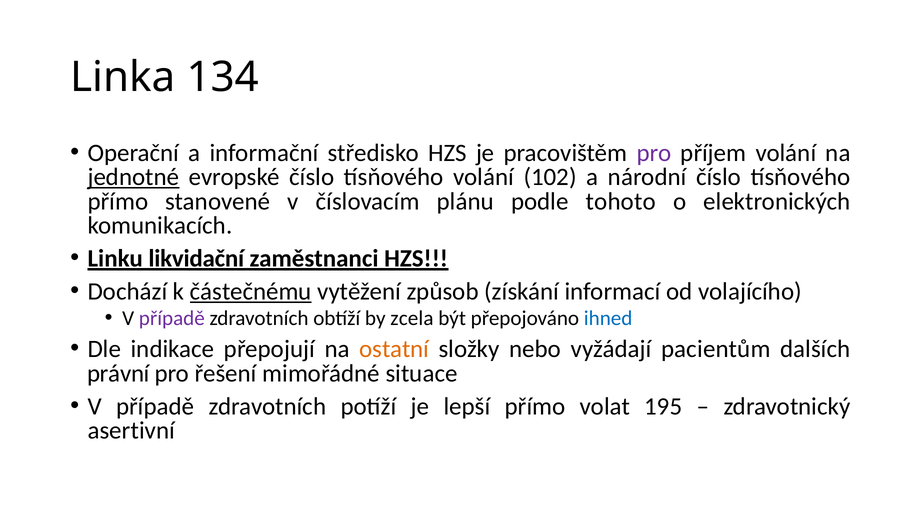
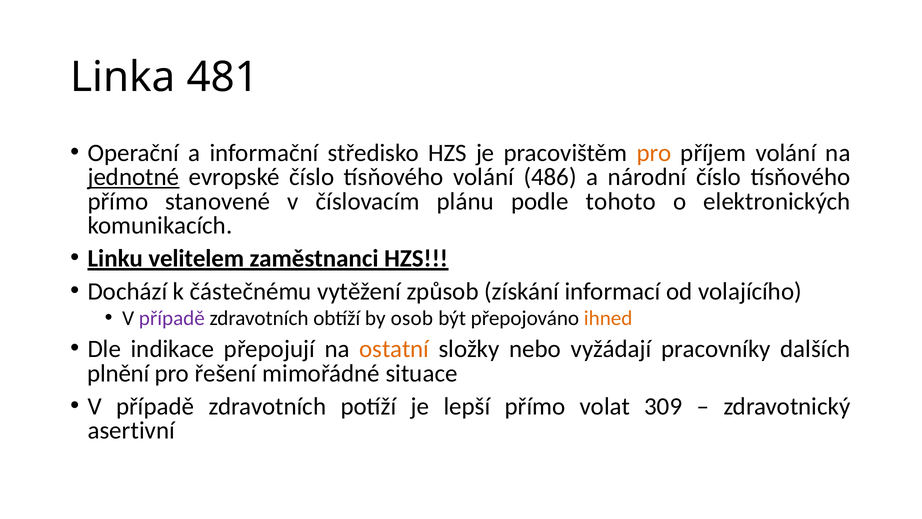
134: 134 -> 481 (223, 77)
pro colour: purple -> orange (654, 153)
102: 102 -> 486 (550, 177)
likvidační: likvidační -> velitelem (196, 258)
částečnému underline: present -> none (251, 291)
zcela: zcela -> osob (412, 318)
ihned colour: blue -> orange (608, 318)
pacientům: pacientům -> pracovníky (716, 349)
právní: právní -> plnění (118, 373)
195: 195 -> 309 (663, 406)
